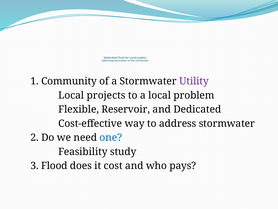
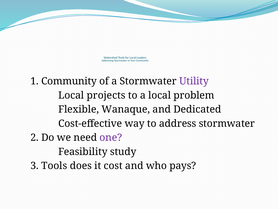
Reservoir: Reservoir -> Wanaque (126, 109)
one colour: blue -> purple (111, 137)
3 Flood: Flood -> Tools (54, 165)
